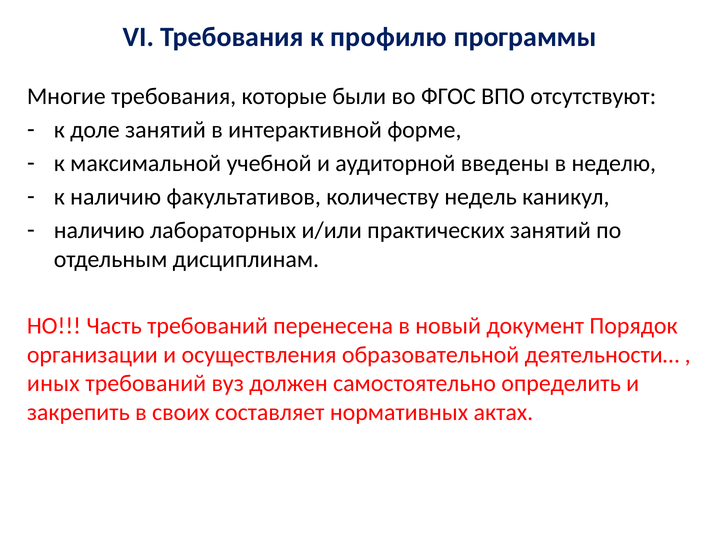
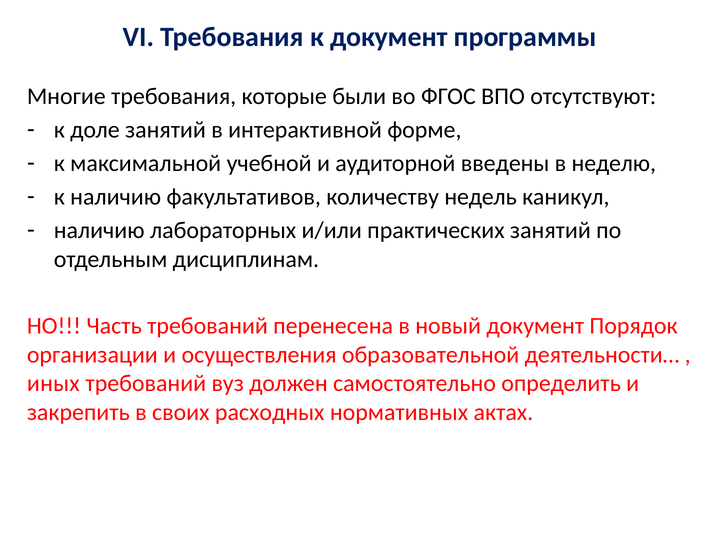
к профилю: профилю -> документ (389, 37)
составляет: составляет -> расходных (270, 413)
